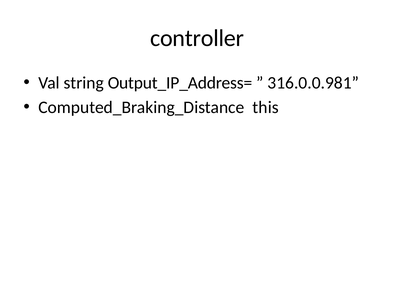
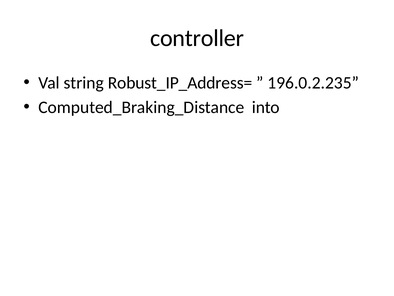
Output_IP_Address=: Output_IP_Address= -> Robust_IP_Address= (180, 83)
316.0.0.981: 316.0.0.981 -> 196.0.2.235 (313, 83)
this: this -> into (266, 107)
